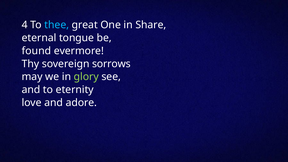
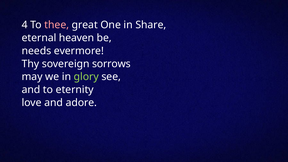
thee colour: light blue -> pink (57, 25)
tongue: tongue -> heaven (77, 38)
found: found -> needs (36, 51)
